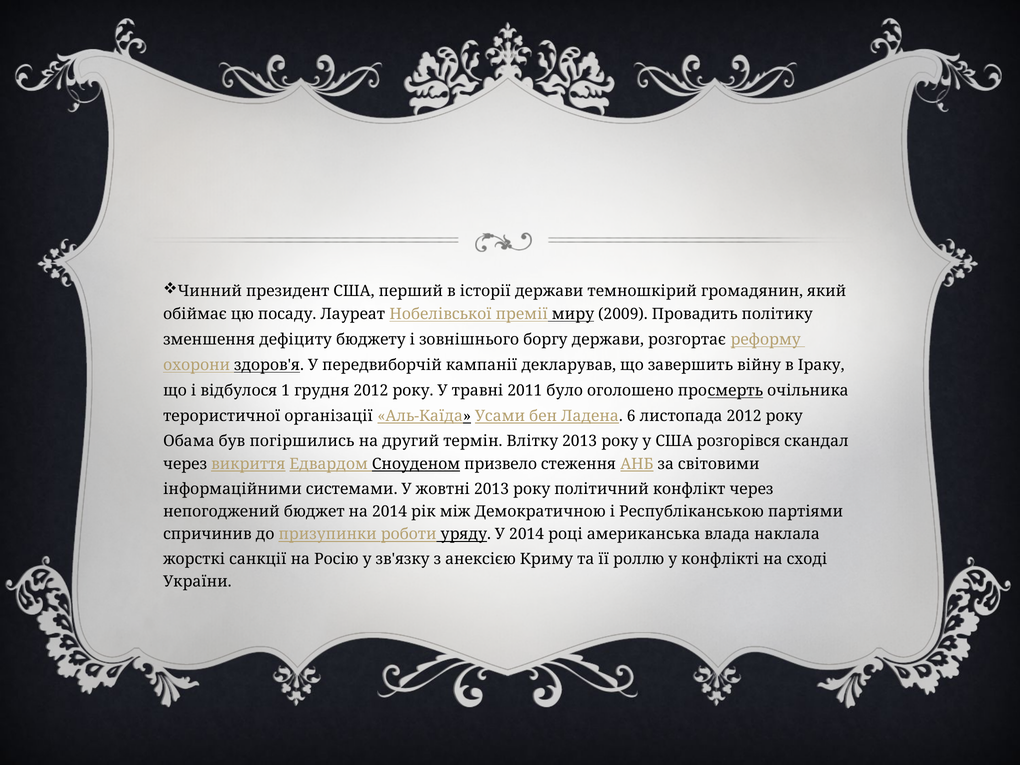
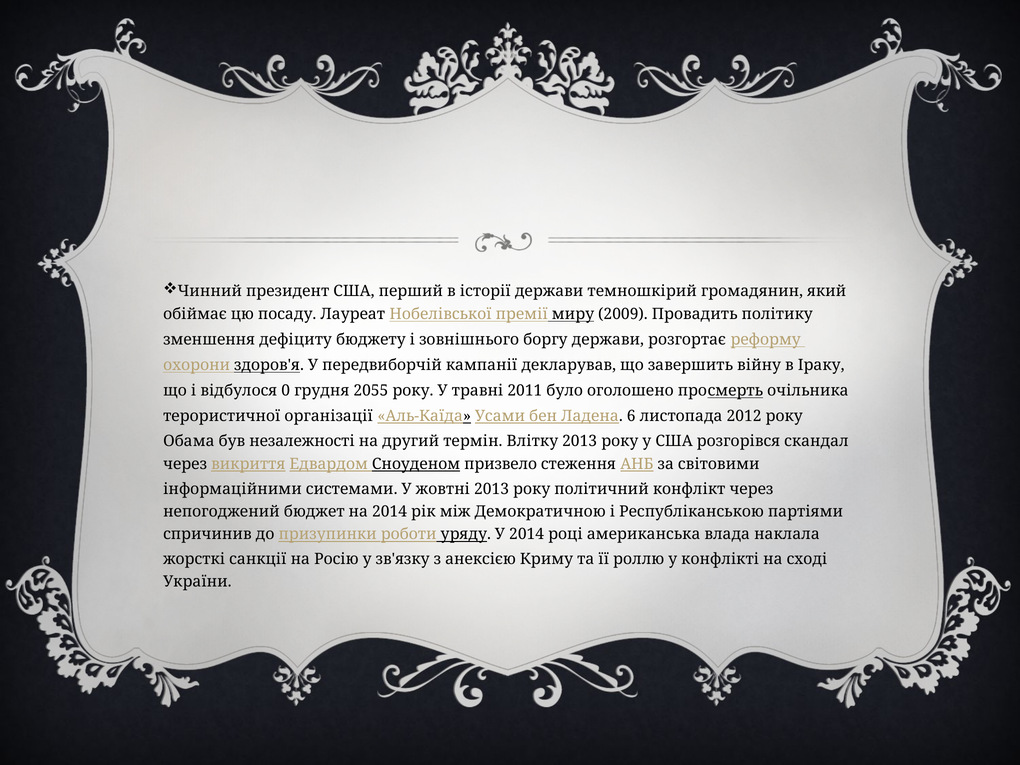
1: 1 -> 0 (286, 391)
грудня 2012: 2012 -> 2055 (371, 391)
погіршились: погіршились -> незалежності (302, 441)
